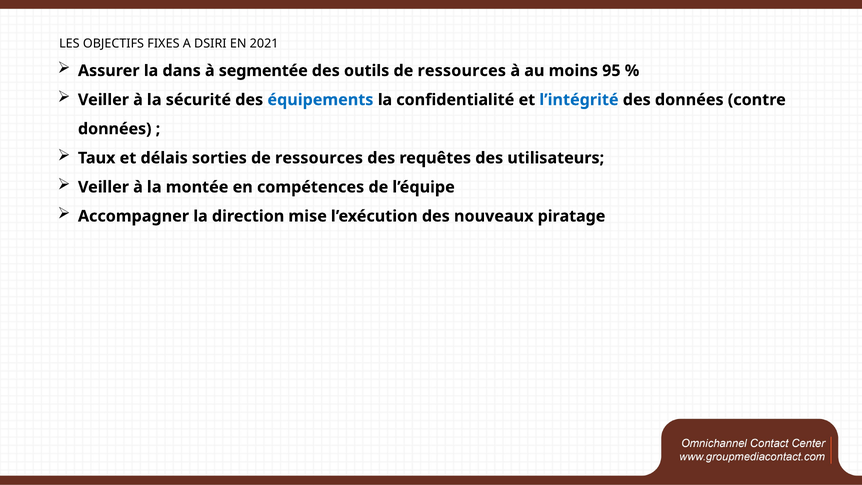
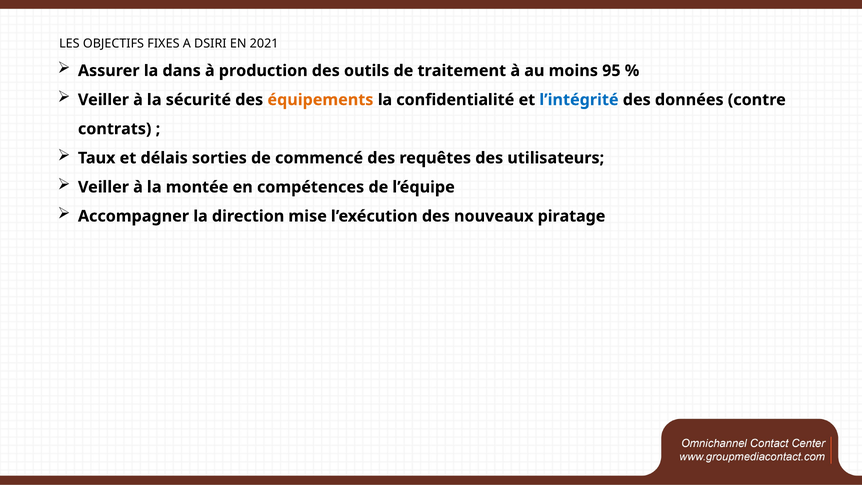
segmentée: segmentée -> production (263, 71)
outils de ressources: ressources -> traitement (462, 71)
équipements colour: blue -> orange (320, 100)
données: données -> contrats (115, 129)
ressources: ressources -> commencé (319, 158)
